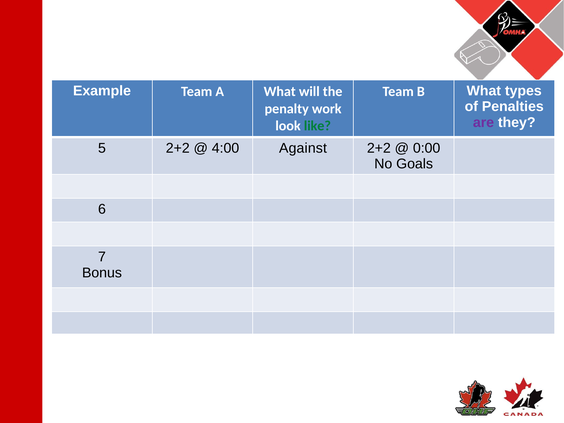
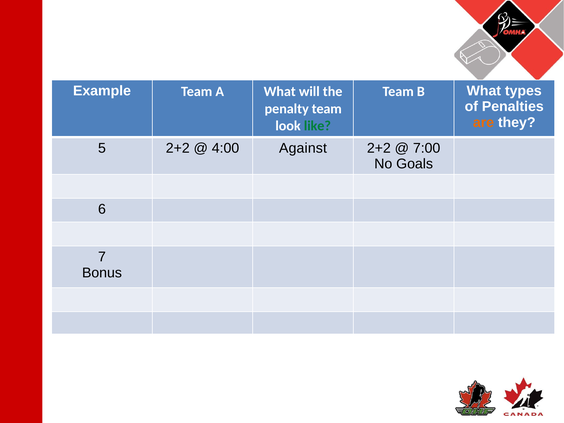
penalty work: work -> team (327, 109)
are colour: purple -> orange (483, 122)
0:00: 0:00 -> 7:00 (427, 148)
